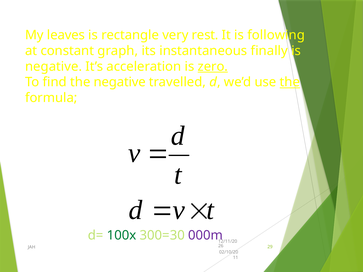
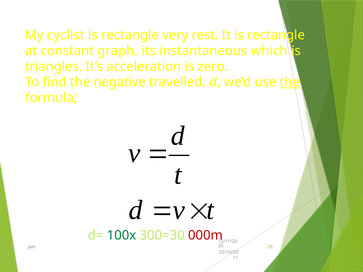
leaves: leaves -> cyclist (66, 35)
It is following: following -> rectangle (276, 35)
finally: finally -> which (269, 51)
negative: negative -> triangles (54, 67)
zero underline: present -> none (213, 67)
000m colour: purple -> red (206, 235)
